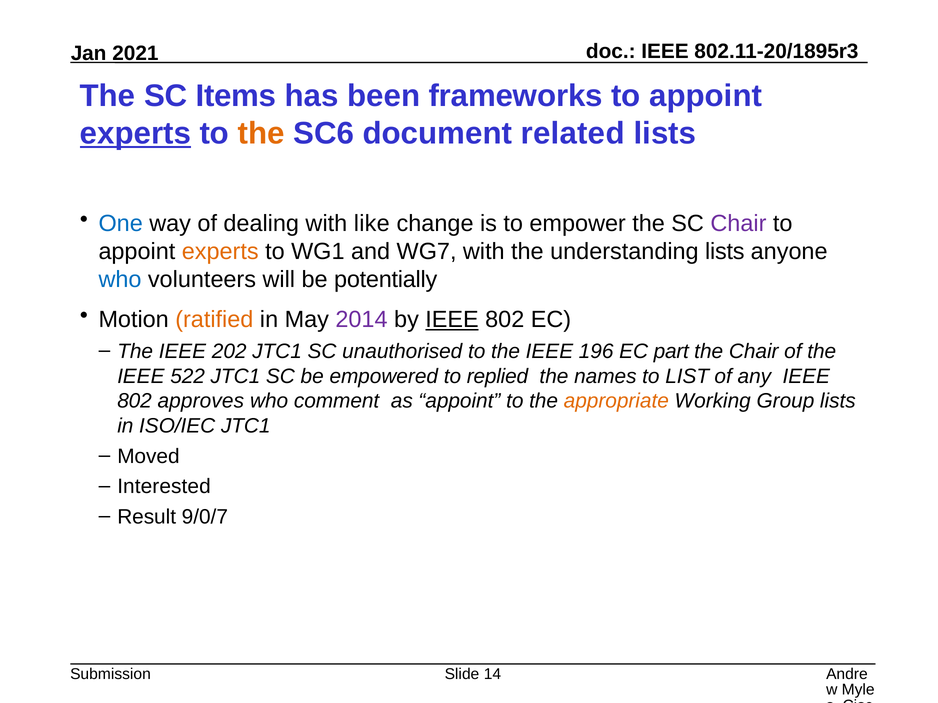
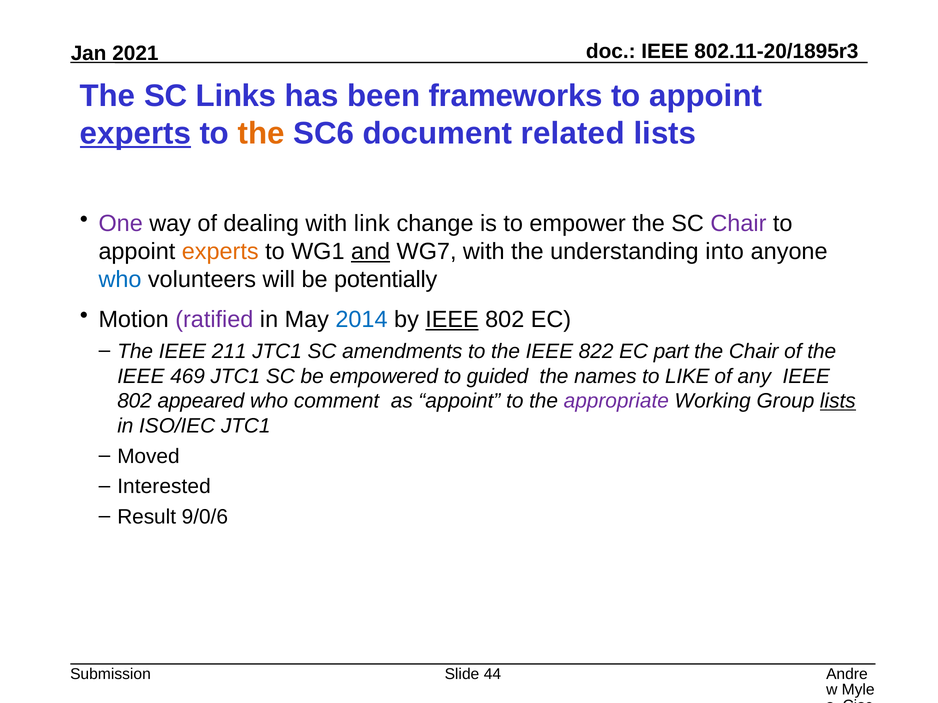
Items: Items -> Links (236, 96)
One colour: blue -> purple (121, 224)
like: like -> link (372, 224)
and underline: none -> present (371, 252)
understanding lists: lists -> into (725, 252)
ratified colour: orange -> purple (214, 320)
2014 colour: purple -> blue (362, 320)
202: 202 -> 211 (229, 351)
unauthorised: unauthorised -> amendments (402, 351)
196: 196 -> 822 (596, 351)
522: 522 -> 469 (188, 376)
replied: replied -> guided (497, 376)
LIST: LIST -> LIKE (687, 376)
approves: approves -> appeared (201, 401)
appropriate colour: orange -> purple (616, 401)
lists underline: none -> present (838, 401)
9/0/7: 9/0/7 -> 9/0/6 (205, 517)
14: 14 -> 44 (492, 675)
